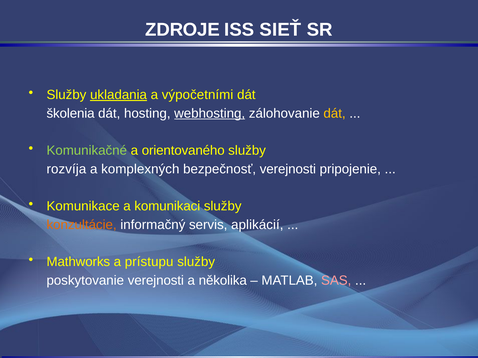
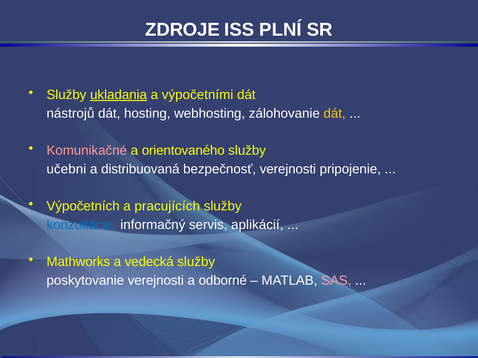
SIEŤ: SIEŤ -> PLNÍ (280, 30)
školenia: školenia -> nástrojů (70, 113)
webhosting underline: present -> none (210, 113)
Komunikačné colour: light green -> pink (87, 151)
rozvíja: rozvíja -> učebni (66, 169)
komplexných: komplexných -> distribuovaná (140, 169)
Komunikace: Komunikace -> Výpočetních (83, 206)
komunikaci: komunikaci -> pracujících (167, 206)
konzultácie colour: orange -> blue (82, 225)
prístupu: prístupu -> vedecká (149, 262)
několika: několika -> odborné (223, 281)
